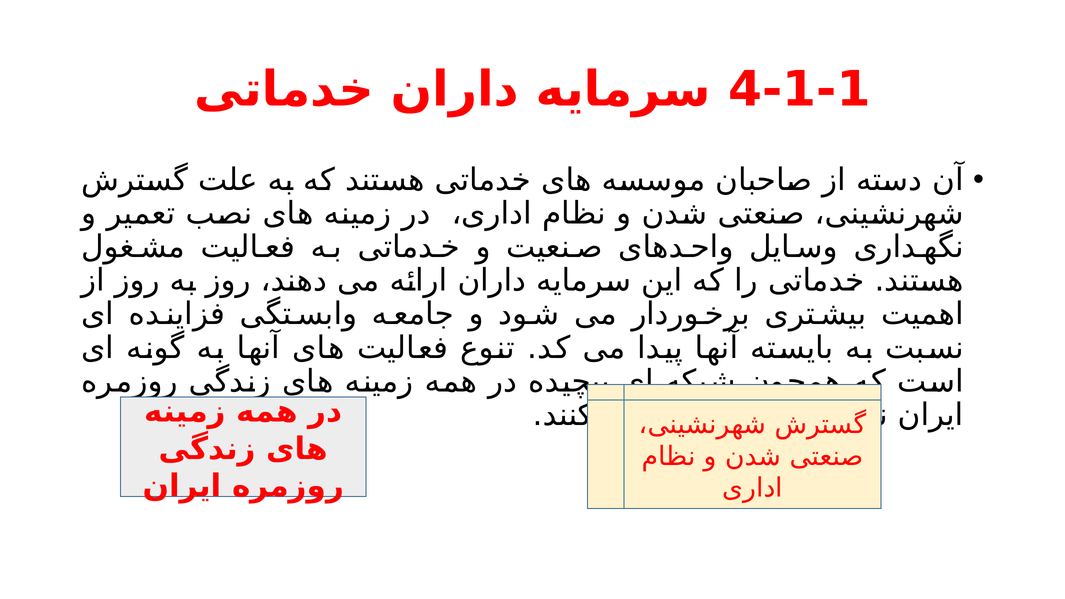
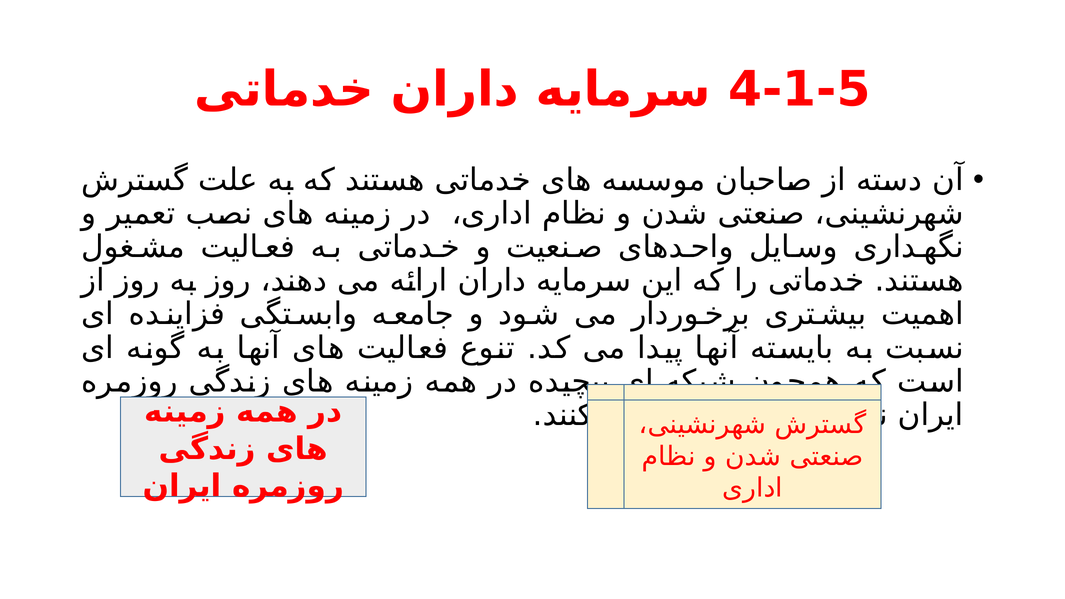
4-1-1: 4-1-1 -> 4-1-5 (799, 89)
